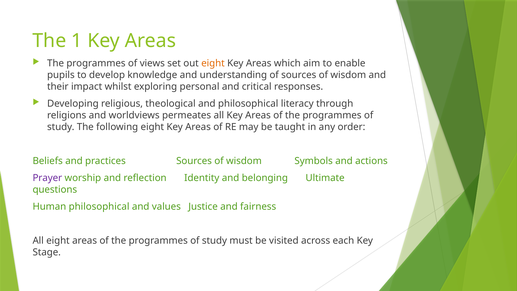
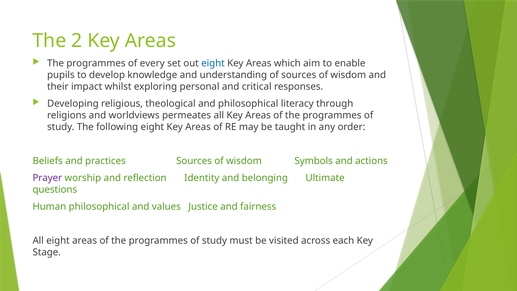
1: 1 -> 2 (77, 41)
views: views -> every (152, 63)
eight colour: orange -> blue (213, 63)
